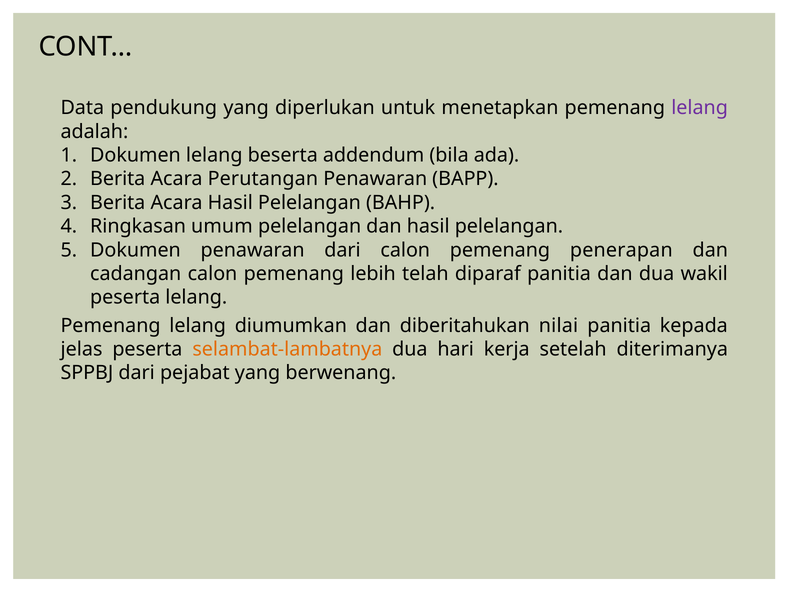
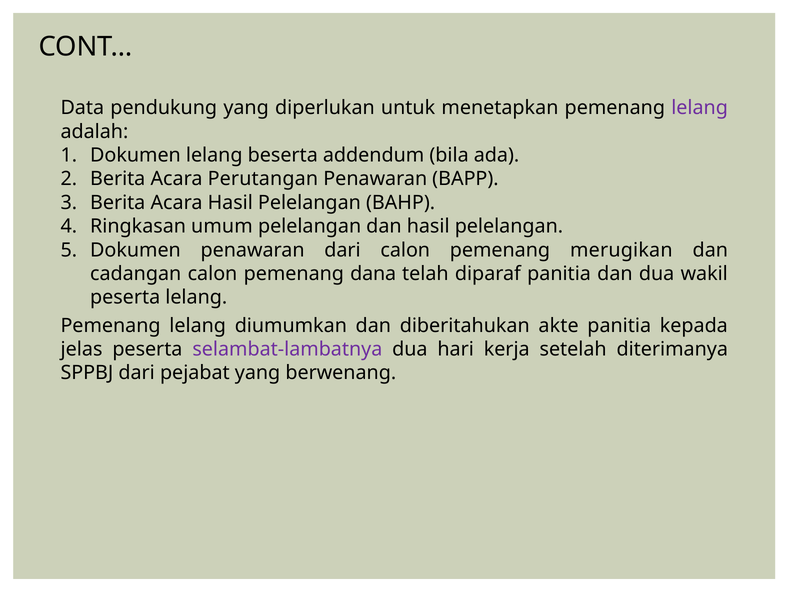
penerapan: penerapan -> merugikan (621, 250)
lebih: lebih -> dana (373, 274)
nilai: nilai -> akte (559, 325)
selambat-lambatnya colour: orange -> purple (287, 349)
